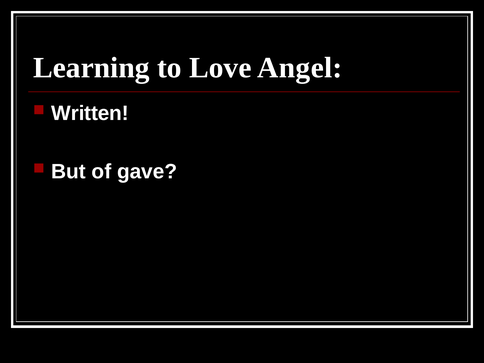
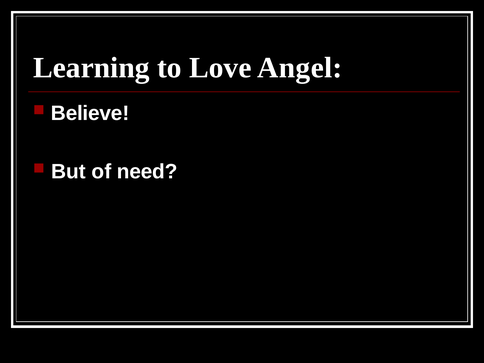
Written: Written -> Believe (90, 113)
gave: gave -> need (147, 172)
